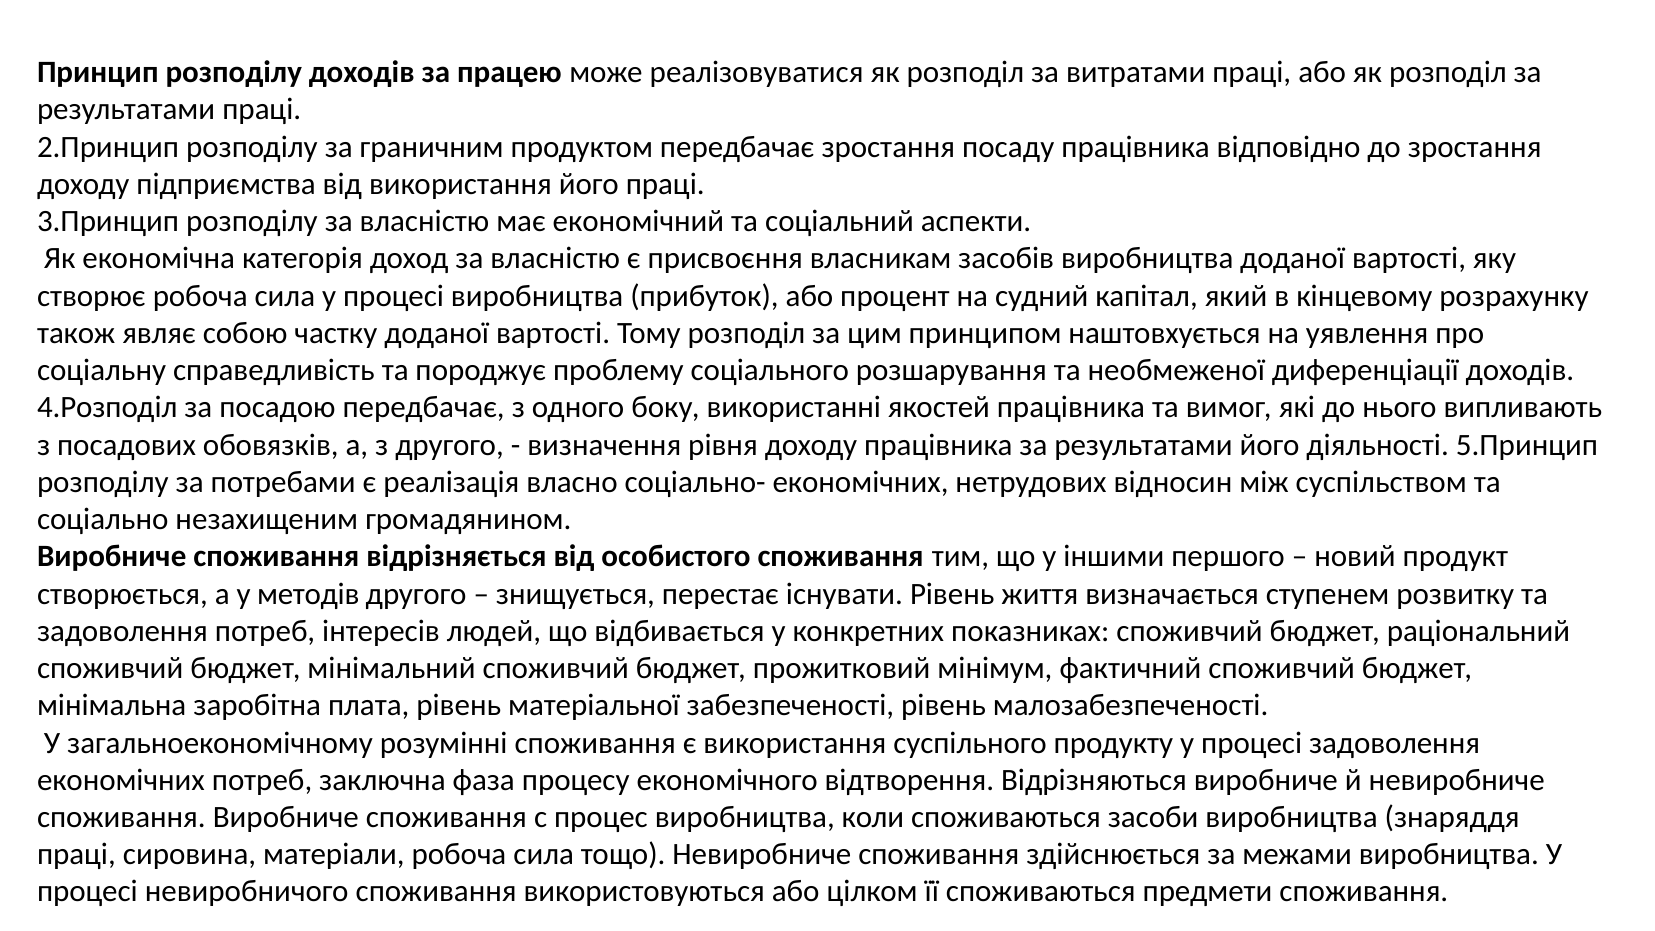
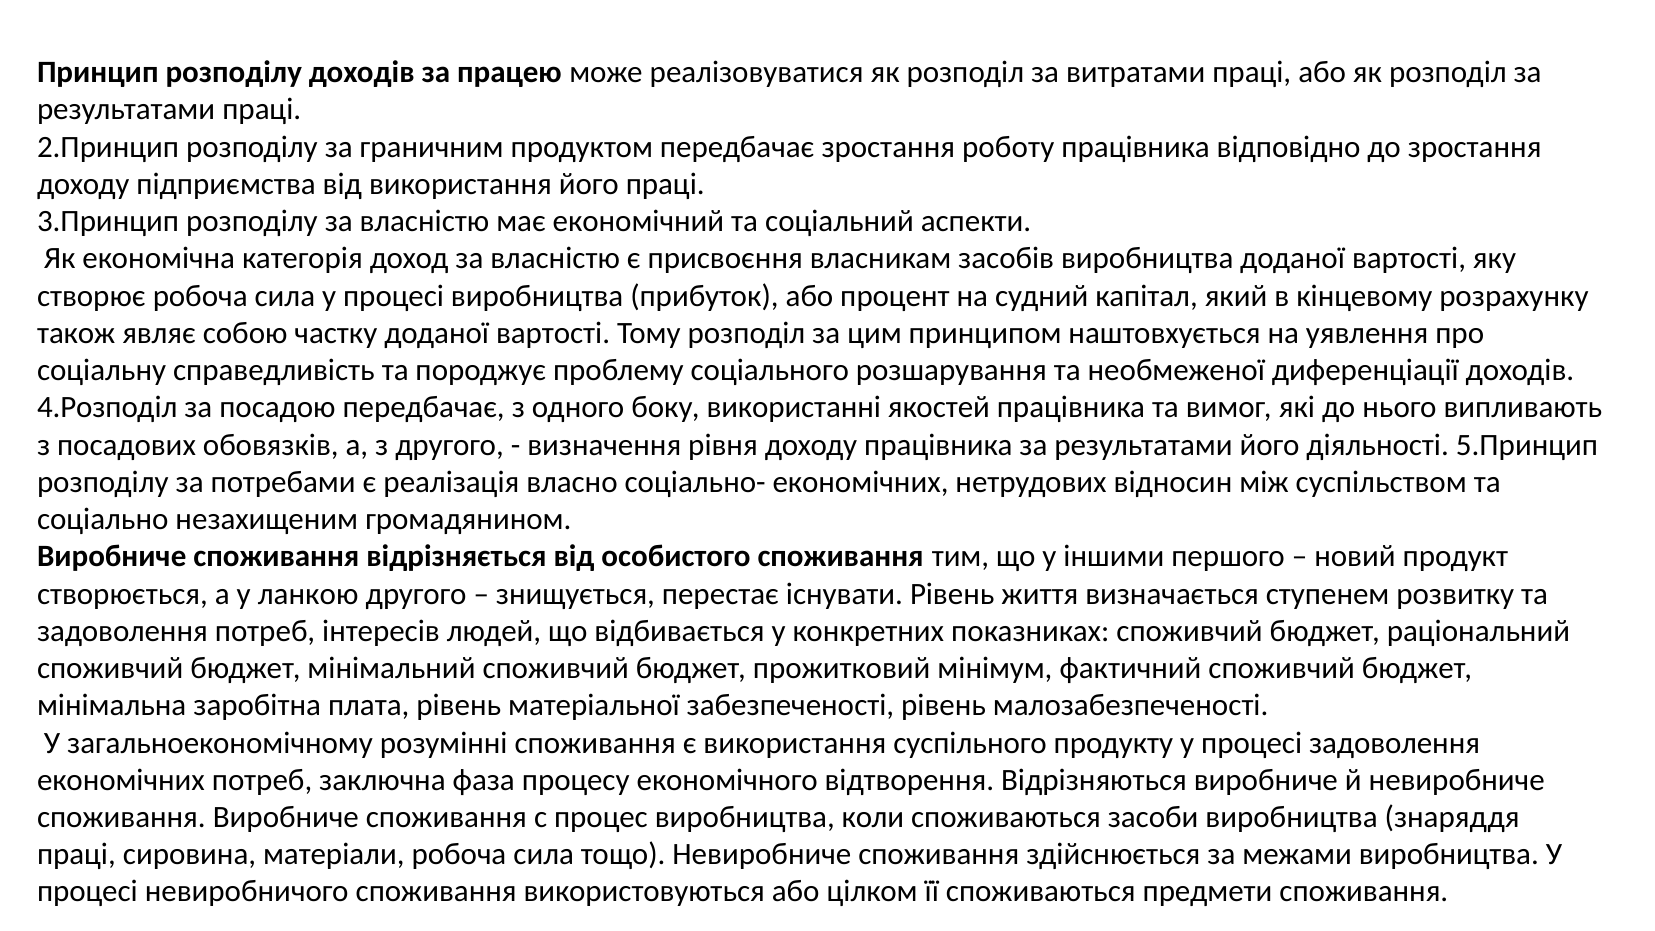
посаду: посаду -> роботу (1008, 147)
методів: методів -> ланкою (308, 594)
